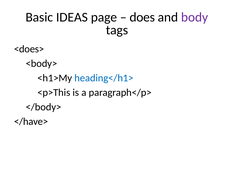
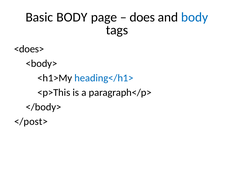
Basic IDEAS: IDEAS -> BODY (72, 17)
body colour: purple -> blue (195, 17)
</have>: </have> -> </post> (31, 122)
